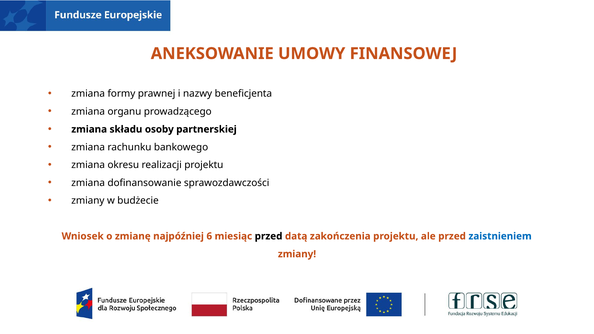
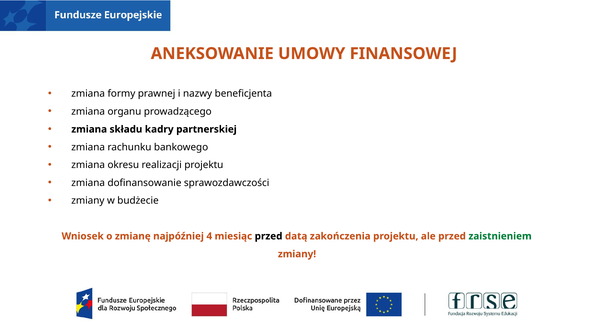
osoby: osoby -> kadry (159, 129)
6: 6 -> 4 (209, 236)
zaistnieniem colour: blue -> green (500, 236)
